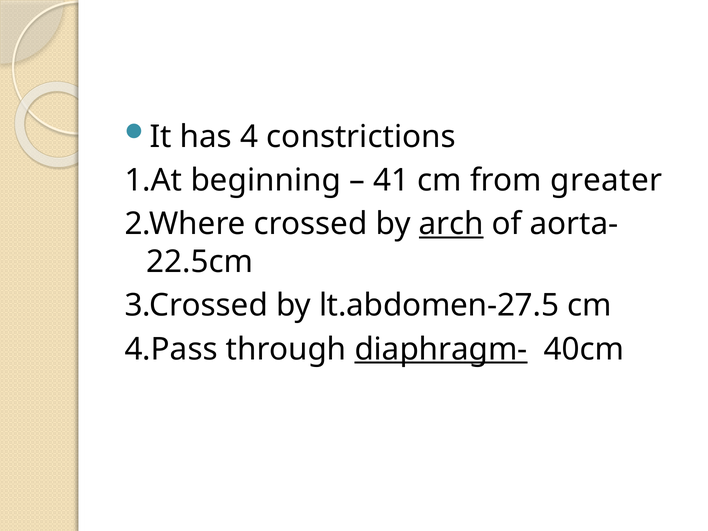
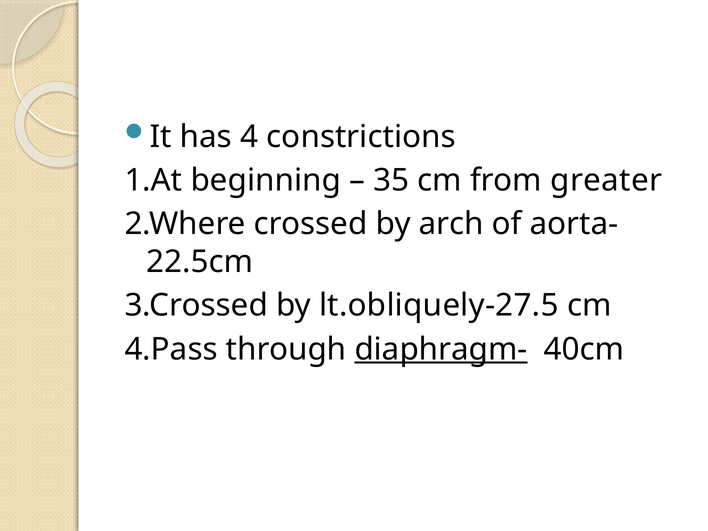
41: 41 -> 35 (391, 180)
arch underline: present -> none (451, 224)
lt.abdomen-27.5: lt.abdomen-27.5 -> lt.obliquely-27.5 (439, 305)
